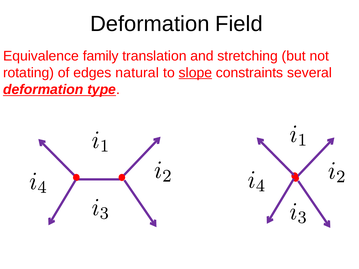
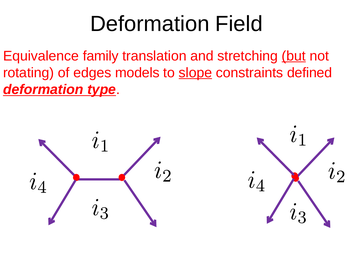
but underline: none -> present (294, 56)
natural: natural -> models (137, 73)
several: several -> defined (310, 73)
